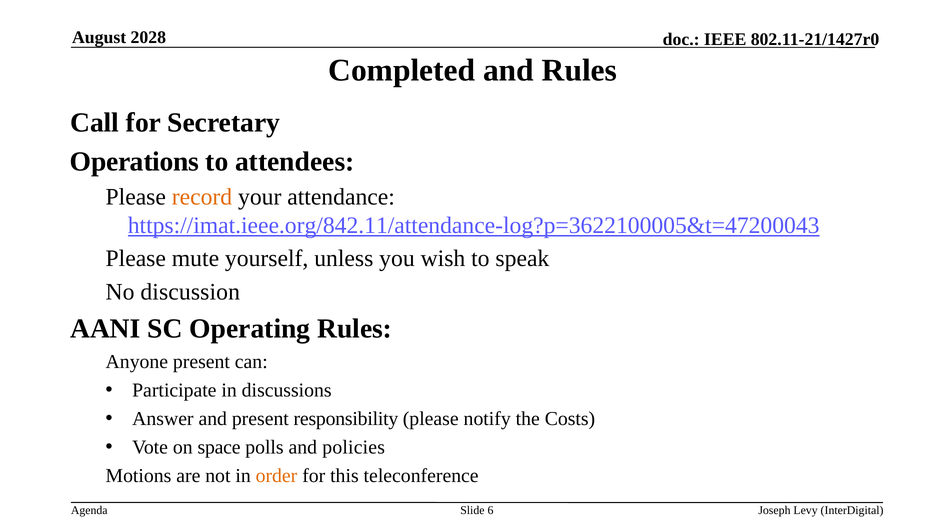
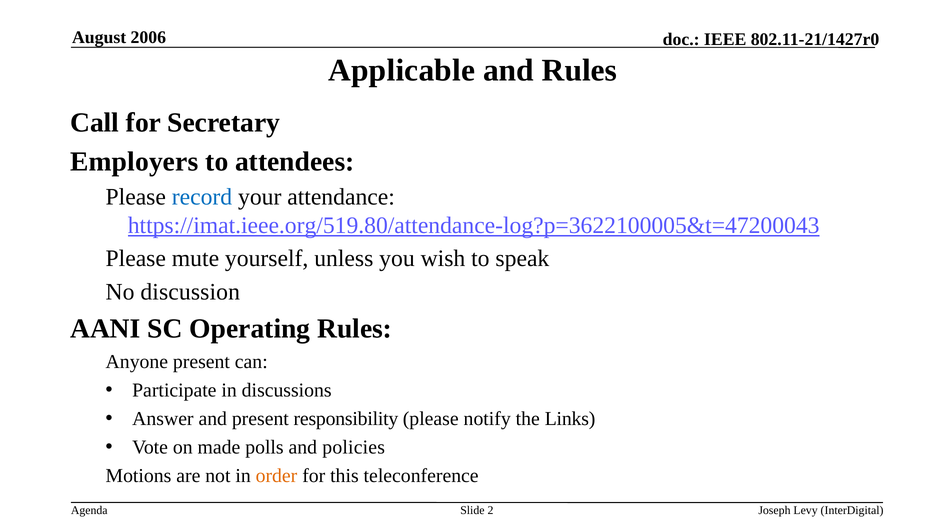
2028: 2028 -> 2006 (148, 38)
Completed: Completed -> Applicable (402, 70)
Operations: Operations -> Employers (134, 162)
record colour: orange -> blue (202, 197)
https://imat.ieee.org/842.11/attendance-log?p=3622100005&t=47200043: https://imat.ieee.org/842.11/attendance-log?p=3622100005&t=47200043 -> https://imat.ieee.org/519.80/attendance-log?p=3622100005&t=47200043 (474, 225)
Costs: Costs -> Links (570, 419)
space: space -> made (219, 447)
6: 6 -> 2 (490, 510)
